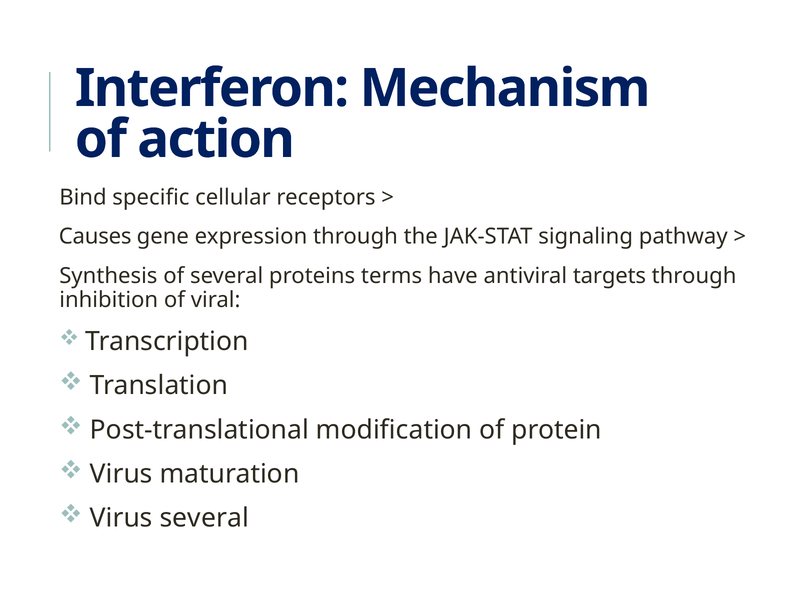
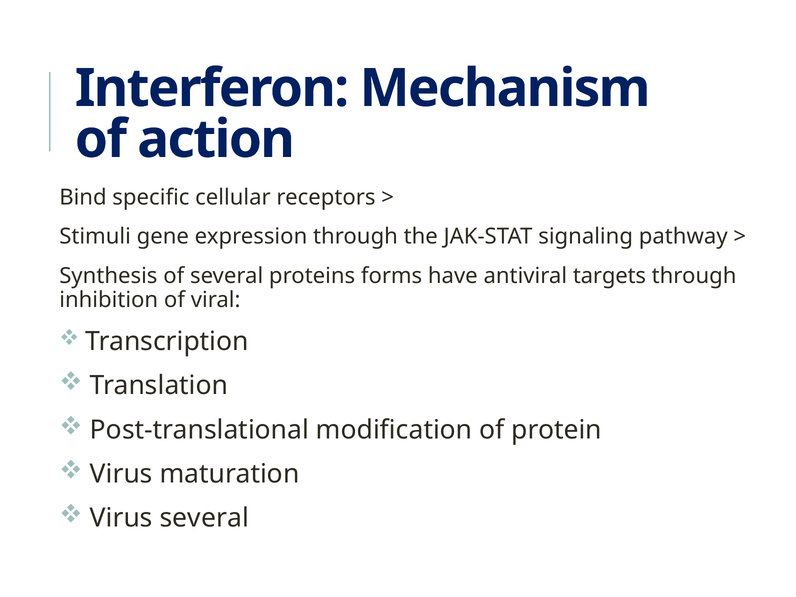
Causes: Causes -> Stimuli (95, 237)
terms: terms -> forms (392, 276)
